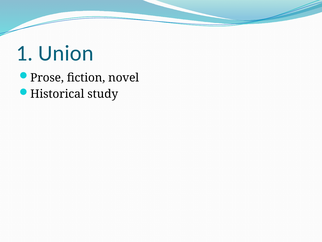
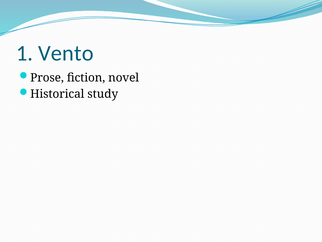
Union: Union -> Vento (66, 53)
